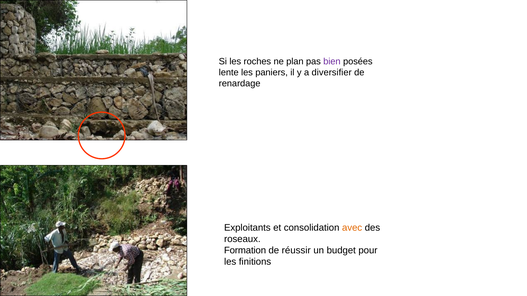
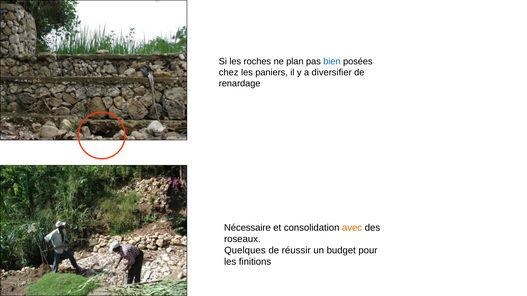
bien colour: purple -> blue (332, 62)
lente: lente -> chez (229, 73)
Exploitants: Exploitants -> Nécessaire (247, 228)
Formation: Formation -> Quelques (245, 251)
